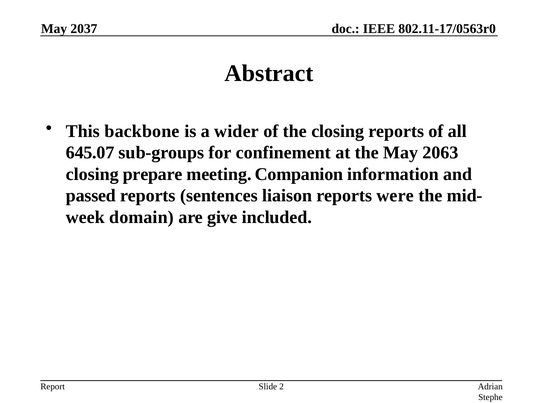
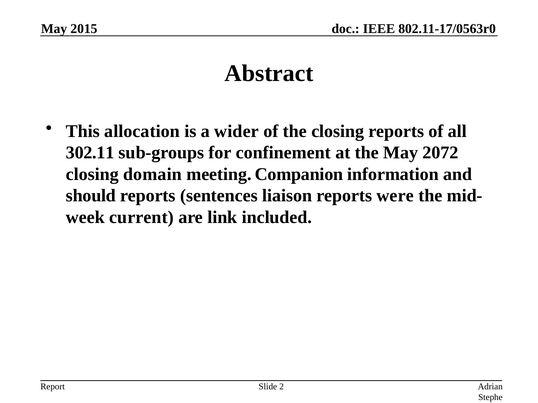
2037: 2037 -> 2015 (84, 29)
backbone: backbone -> allocation (142, 131)
645.07: 645.07 -> 302.11 (90, 153)
2063: 2063 -> 2072 (440, 153)
prepare: prepare -> domain (152, 174)
passed: passed -> should (91, 196)
domain: domain -> current (142, 217)
give: give -> link (222, 217)
